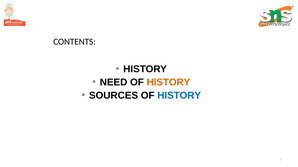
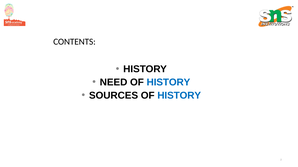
HISTORY colour: orange -> blue (168, 83)
